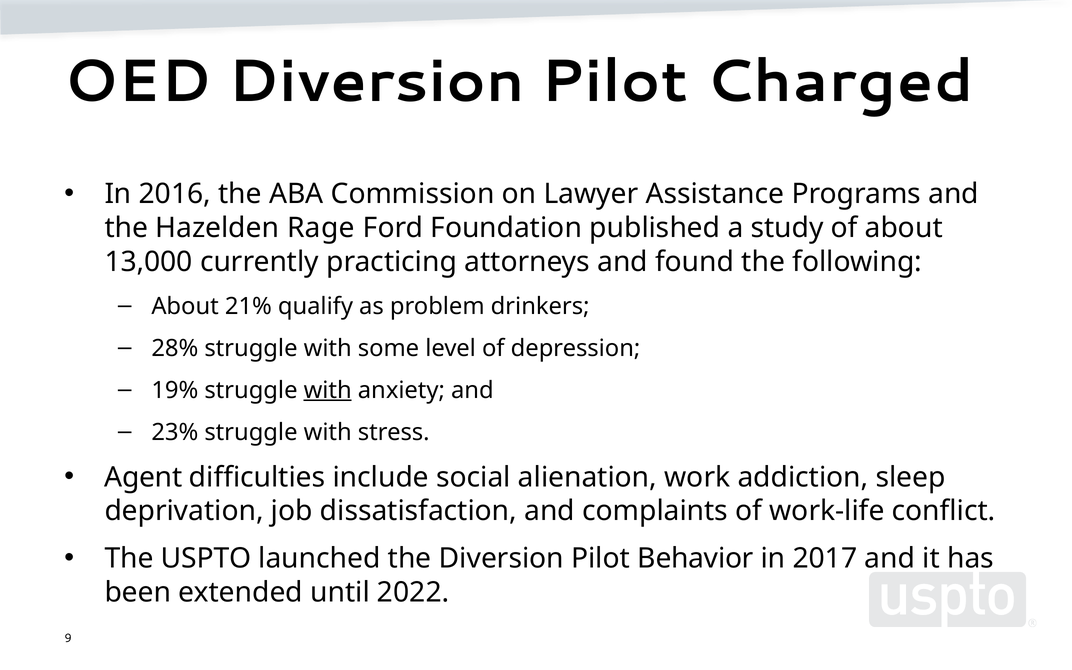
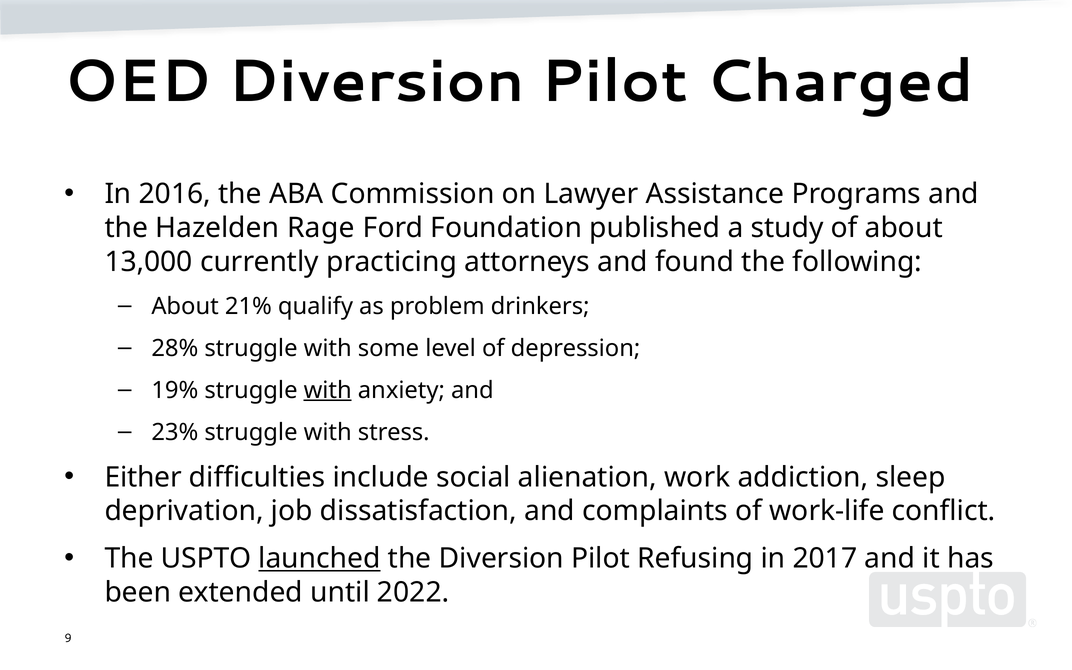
Agent: Agent -> Either (143, 477)
launched underline: none -> present (319, 558)
Behavior: Behavior -> Refusing (695, 558)
